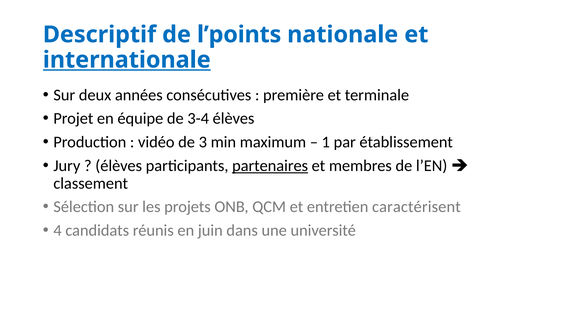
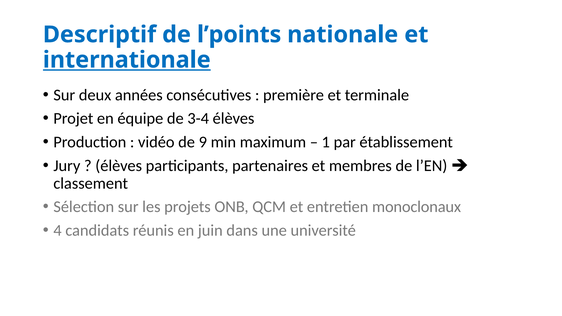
3: 3 -> 9 (203, 142)
partenaires underline: present -> none (270, 166)
caractérisent: caractérisent -> monoclonaux (417, 207)
